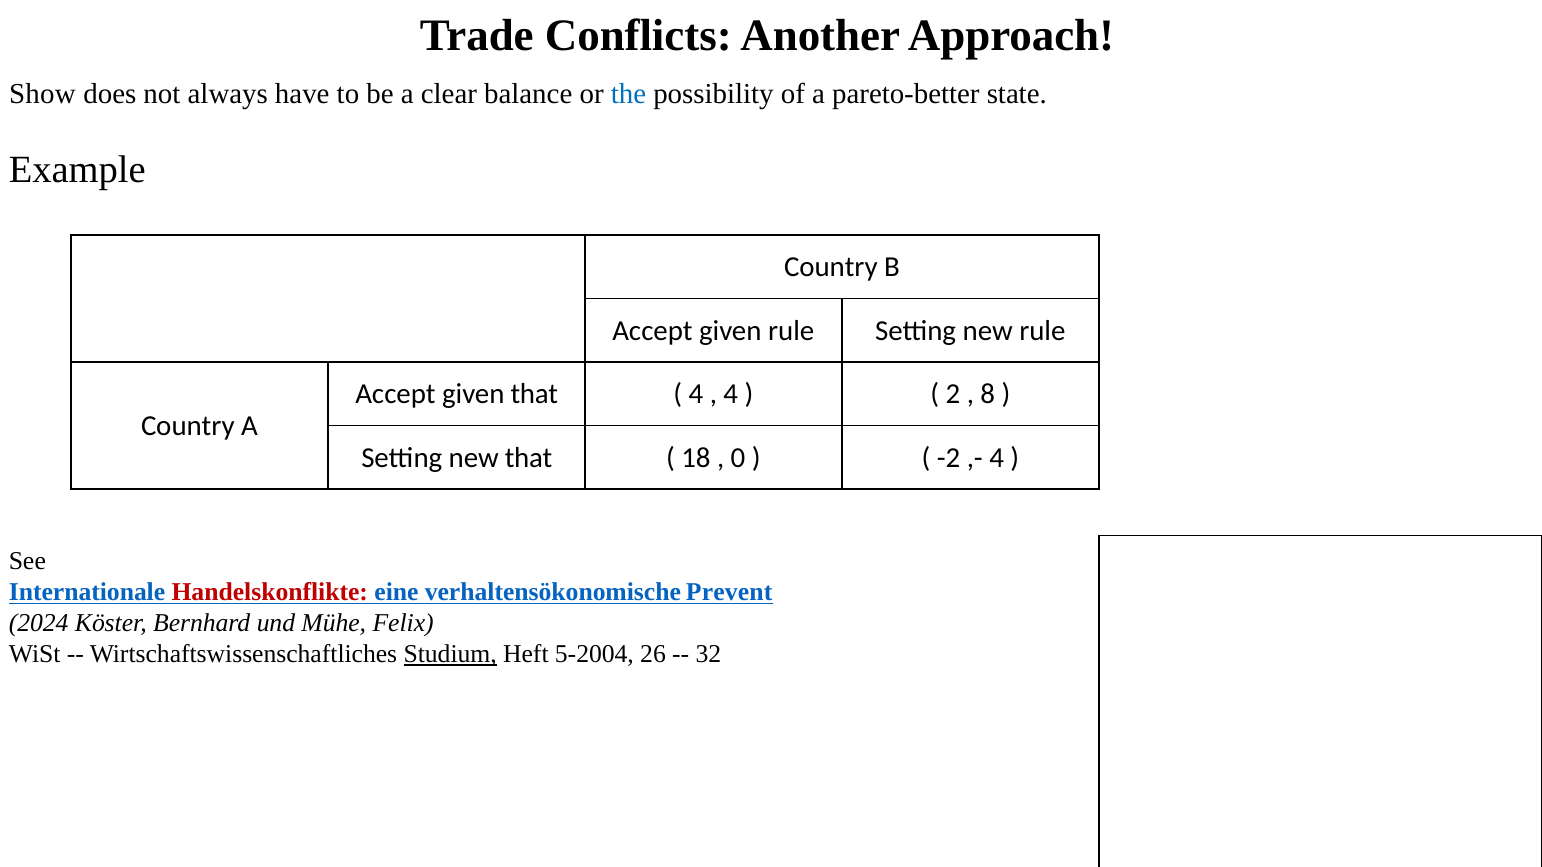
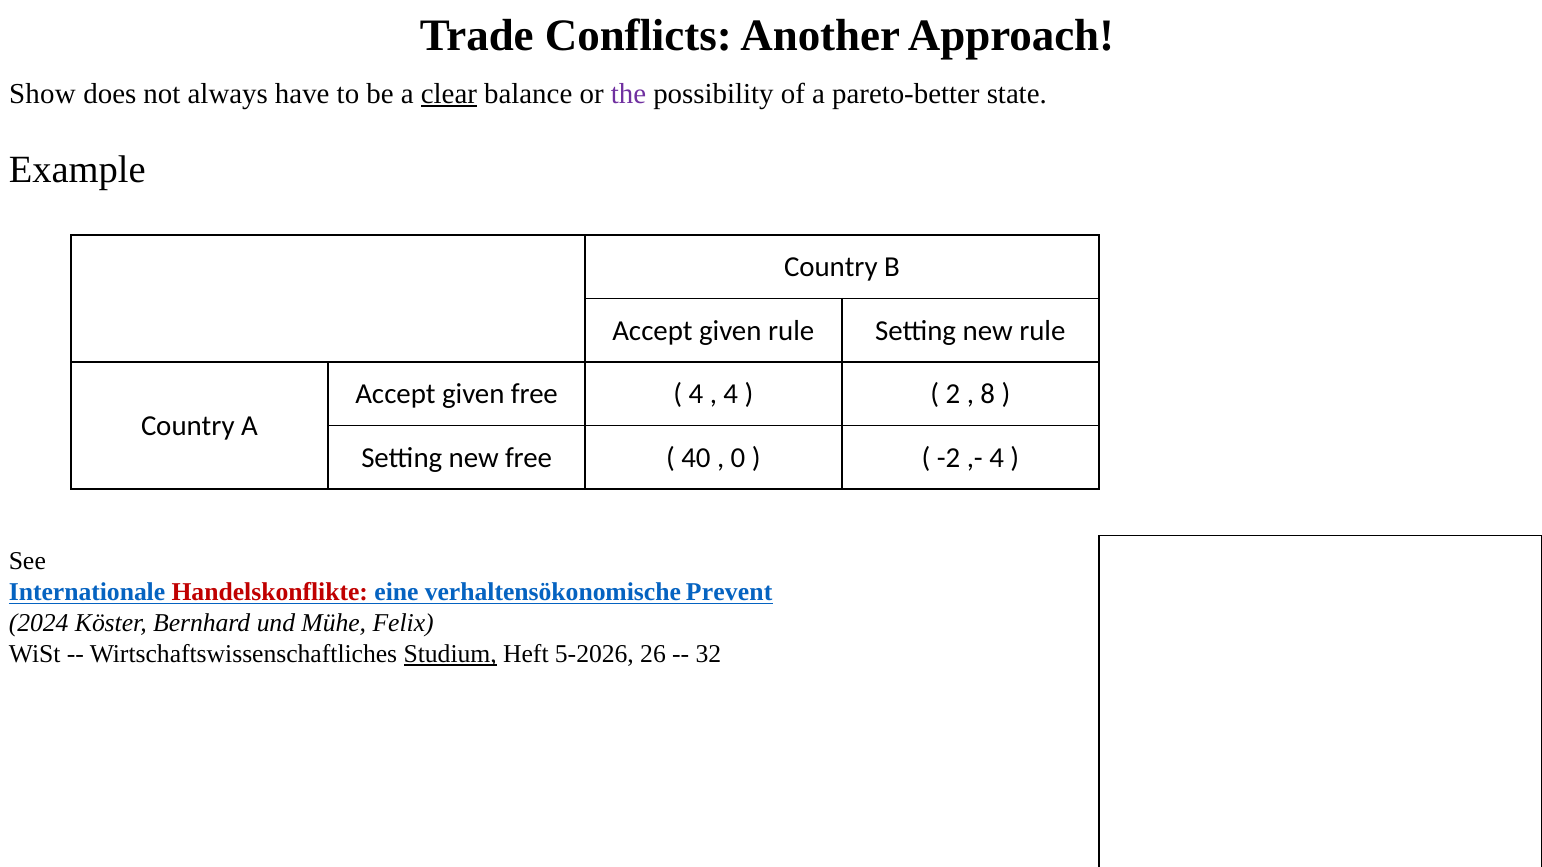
clear underline: none -> present (449, 94)
the colour: blue -> purple (628, 94)
given that: that -> free (534, 394)
new that: that -> free (529, 458)
18: 18 -> 40 (696, 458)
5-2004: 5-2004 -> 5-2026 (594, 654)
